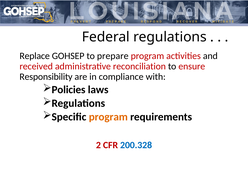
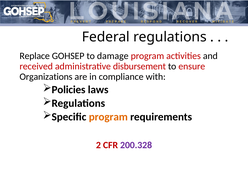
prepare: prepare -> damage (113, 56)
reconciliation: reconciliation -> disbursement (139, 66)
Responsibility: Responsibility -> Organizations (46, 77)
200.328 colour: blue -> purple (136, 145)
